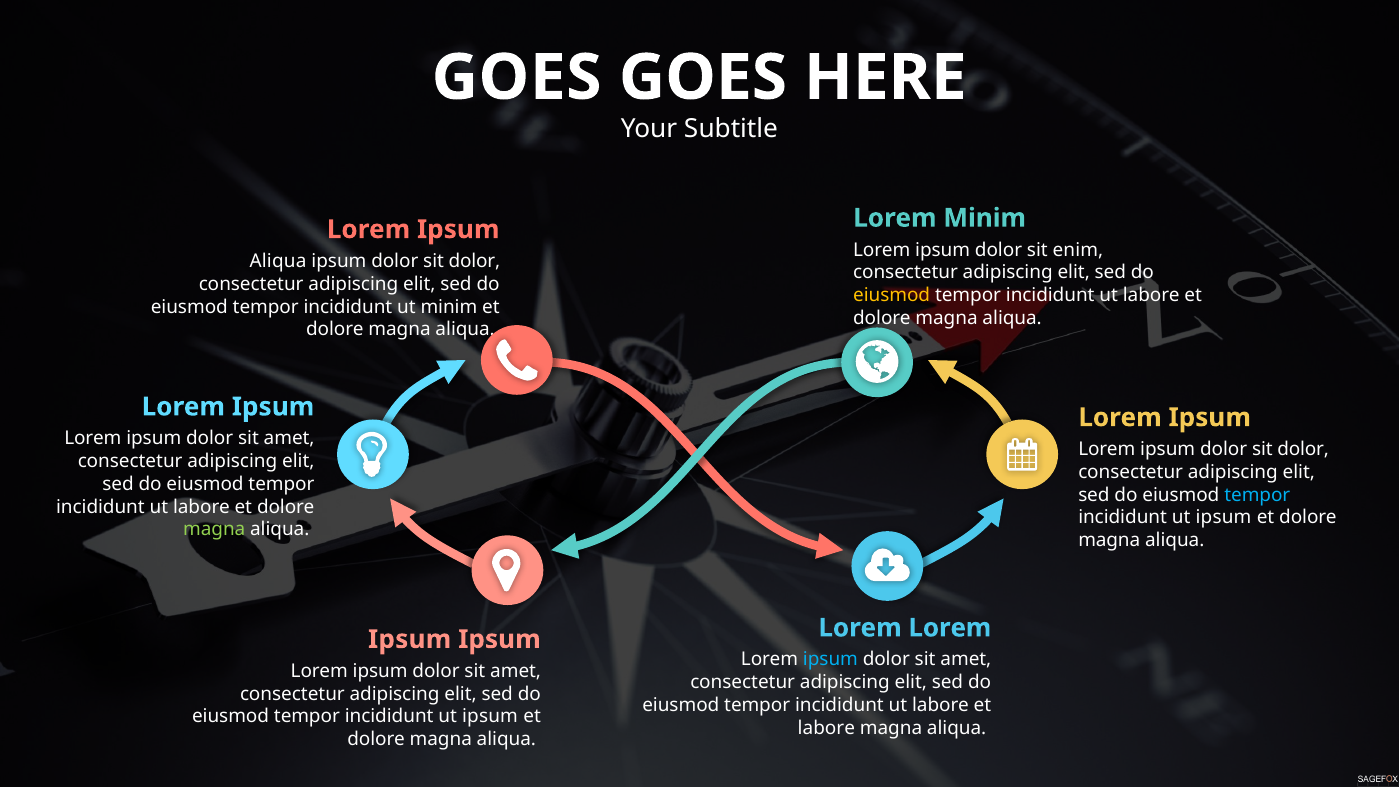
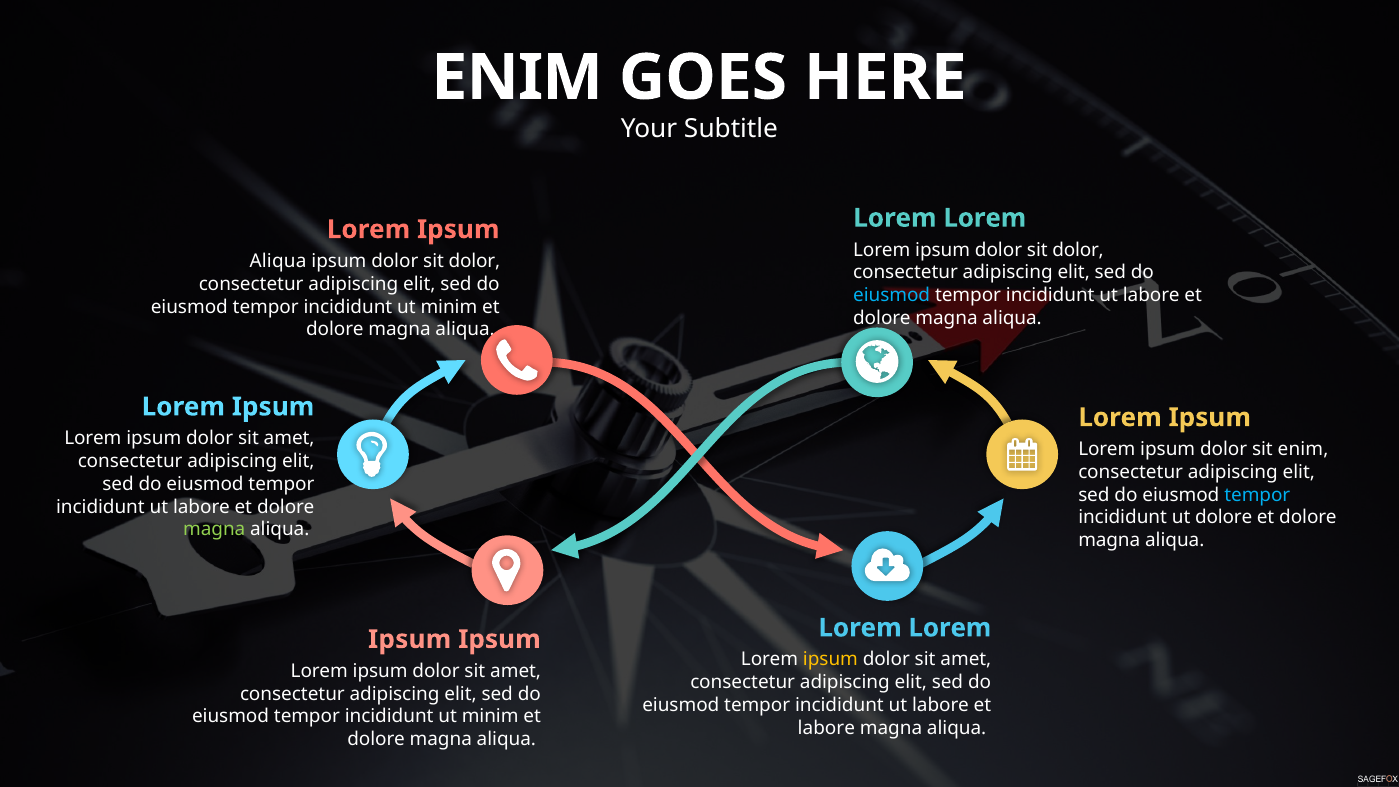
GOES: GOES -> ENIM (517, 78)
Minim: Minim -> Lorem (985, 218)
enim: enim -> dolor (1078, 250)
eiusmod colour: yellow -> light blue (892, 295)
dolor: dolor -> enim (1303, 449)
ipsum: ipsum -> dolore (1224, 518)
ipsum colour: light blue -> yellow (830, 660)
ipsum: ipsum -> minim (490, 717)
